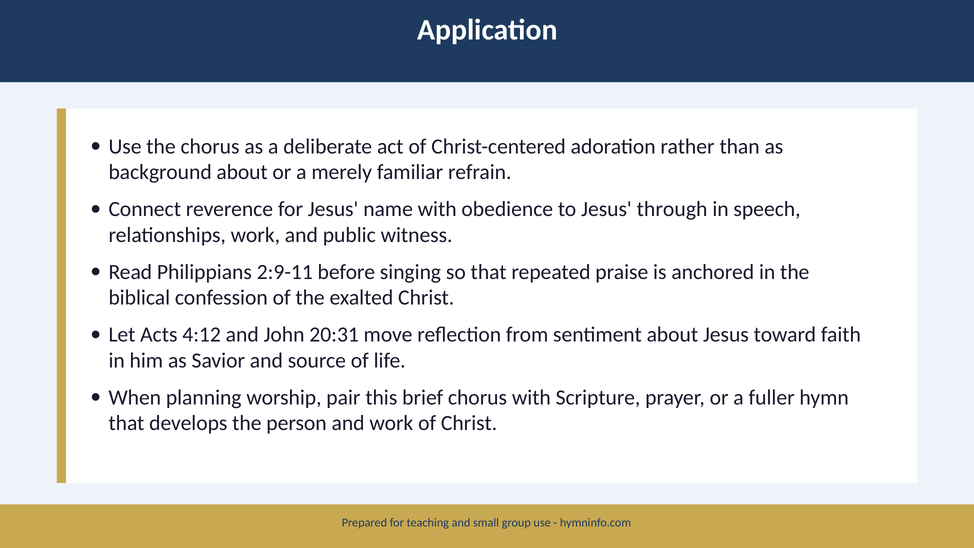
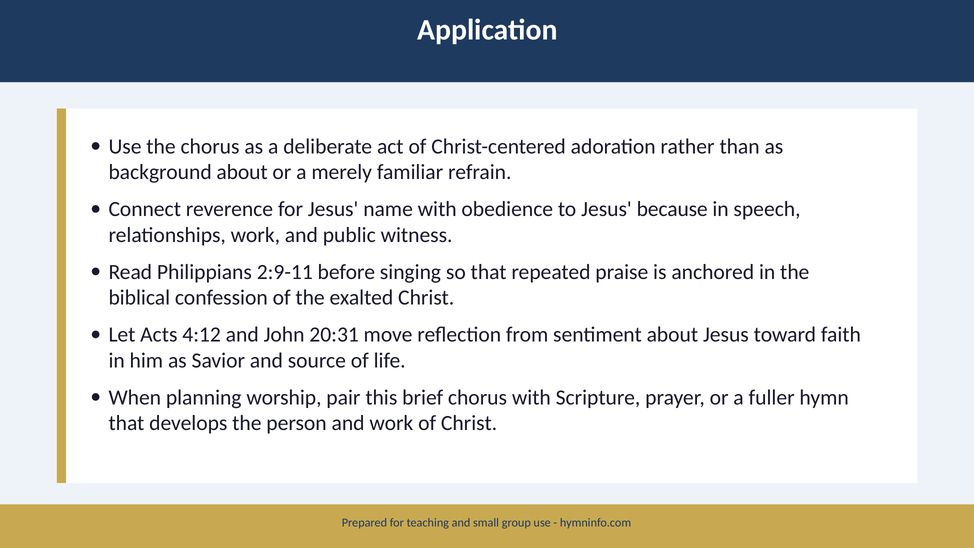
through: through -> because (672, 209)
